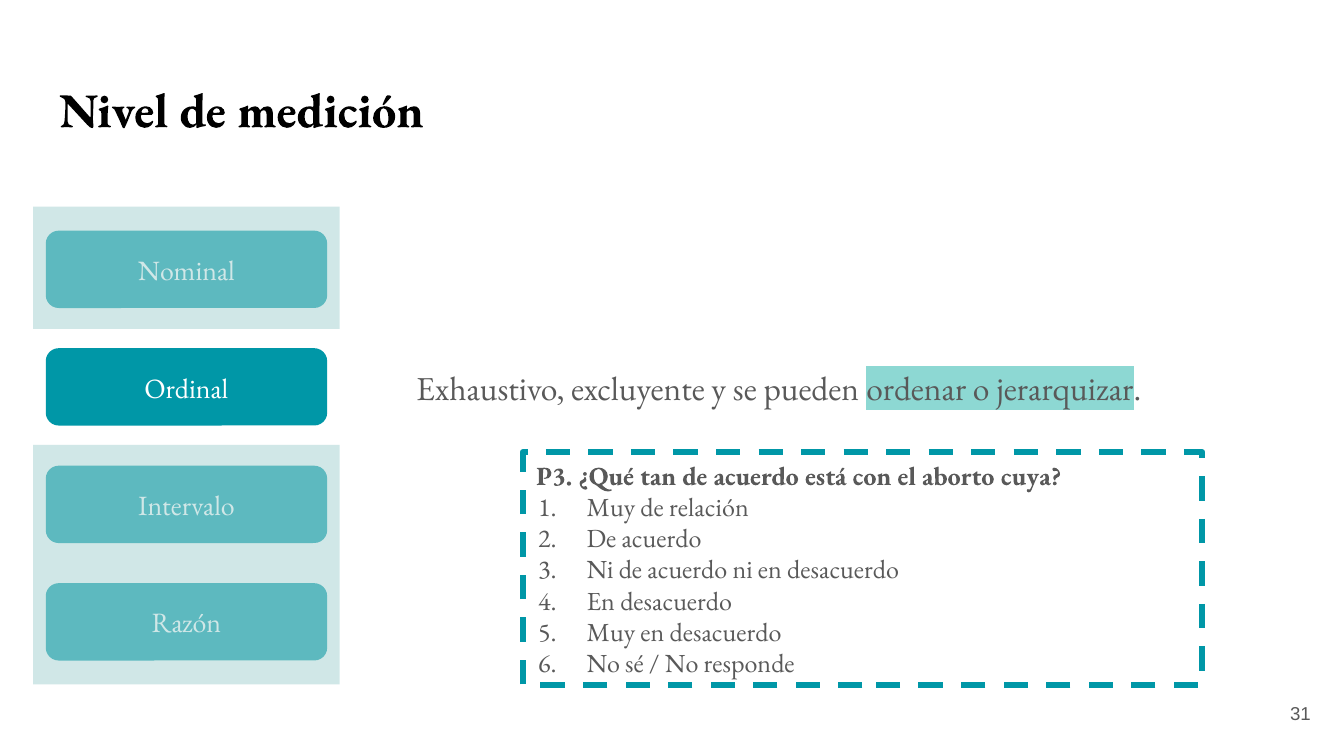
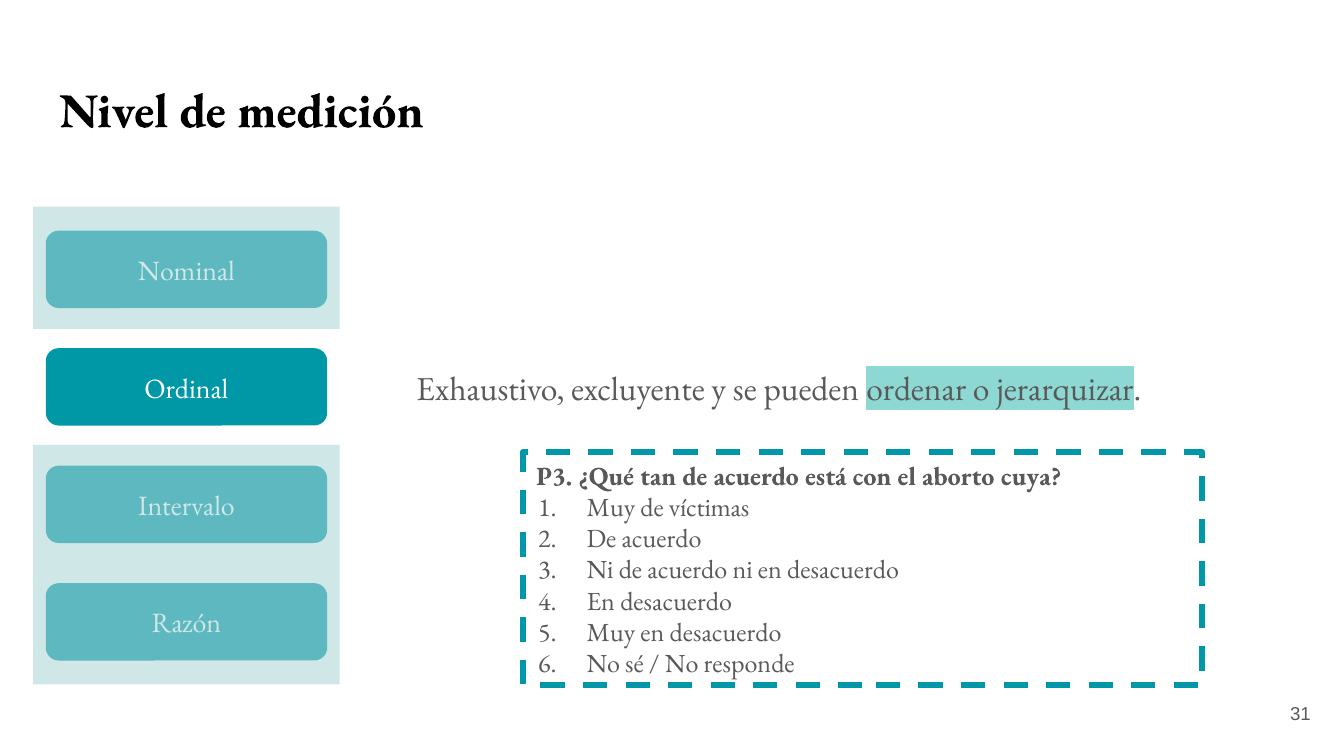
relación: relación -> víctimas (709, 508)
